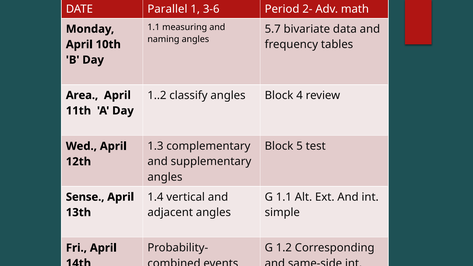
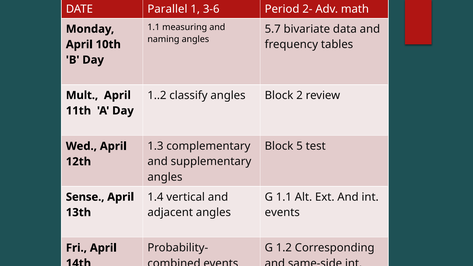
4: 4 -> 2 (300, 95)
Area: Area -> Mult (82, 95)
simple: simple -> events (282, 212)
